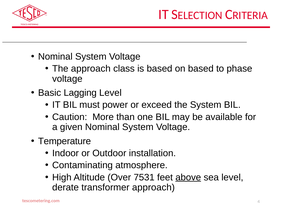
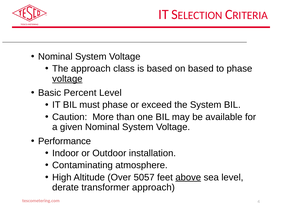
voltage underline: none -> present (67, 79)
Lagging: Lagging -> Percent (80, 93)
must power: power -> phase (115, 105)
Temperature: Temperature -> Performance (65, 141)
7531: 7531 -> 5057 (144, 178)
